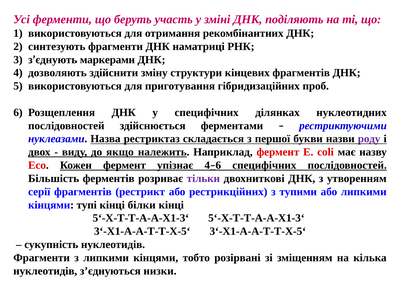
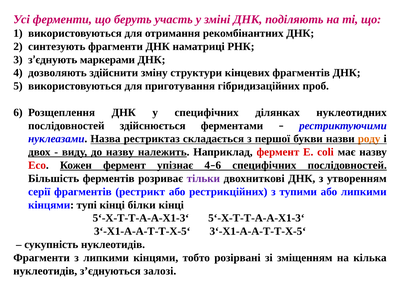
роду colour: purple -> orange (369, 139)
до якщо: якщо -> назву (120, 152)
низки: низки -> залозі (160, 272)
